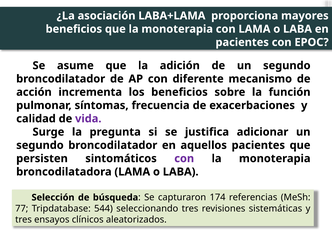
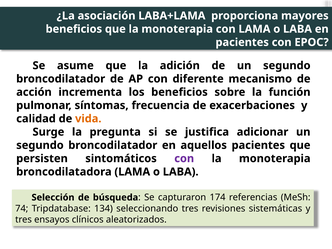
vida colour: purple -> orange (88, 119)
77: 77 -> 74 (22, 209)
544: 544 -> 134 (103, 209)
